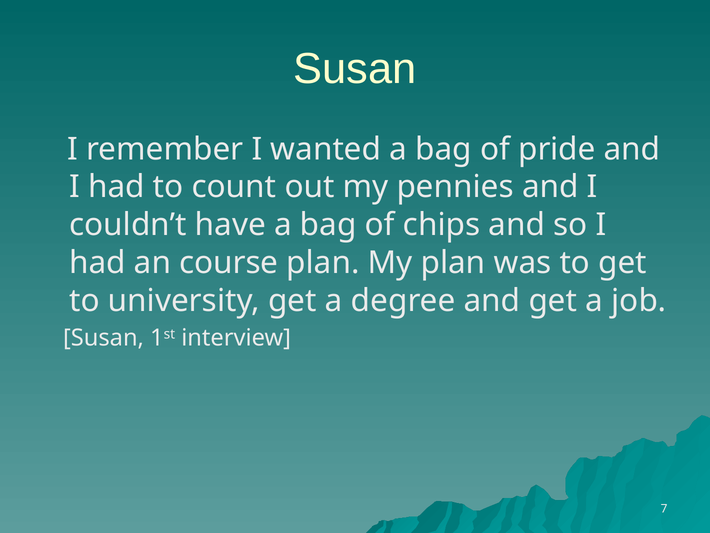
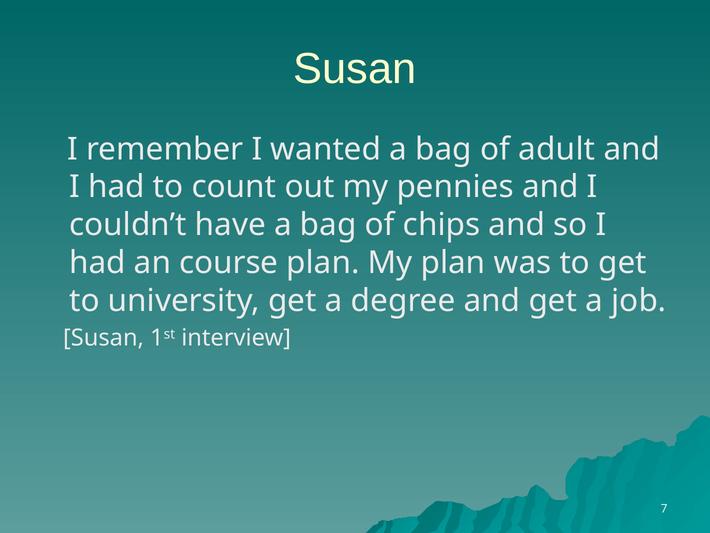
pride: pride -> adult (557, 149)
